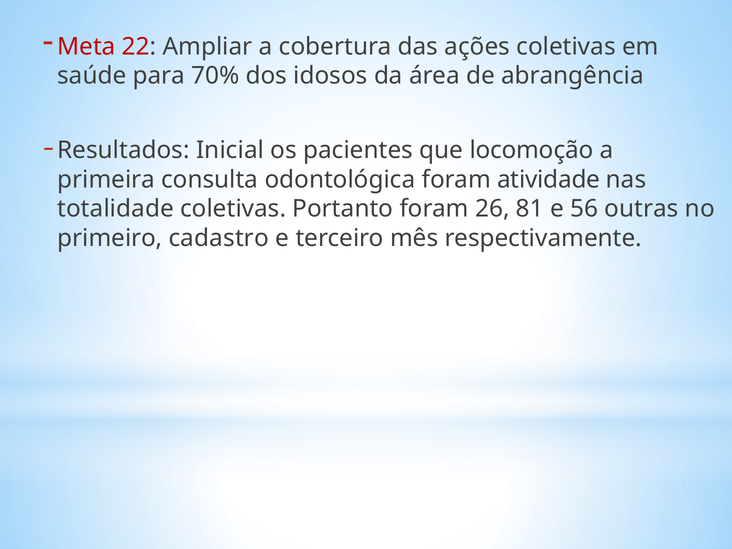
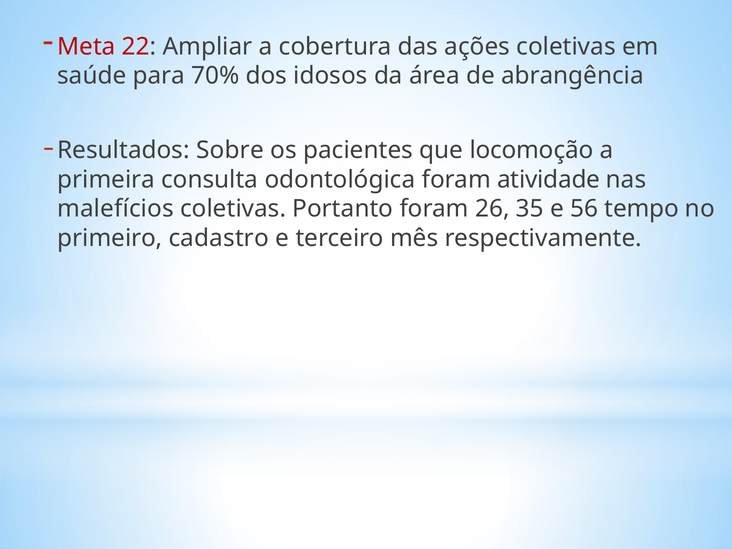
Inicial: Inicial -> Sobre (230, 150)
totalidade: totalidade -> malefícios (116, 209)
81: 81 -> 35 (530, 209)
outras: outras -> tempo (642, 209)
